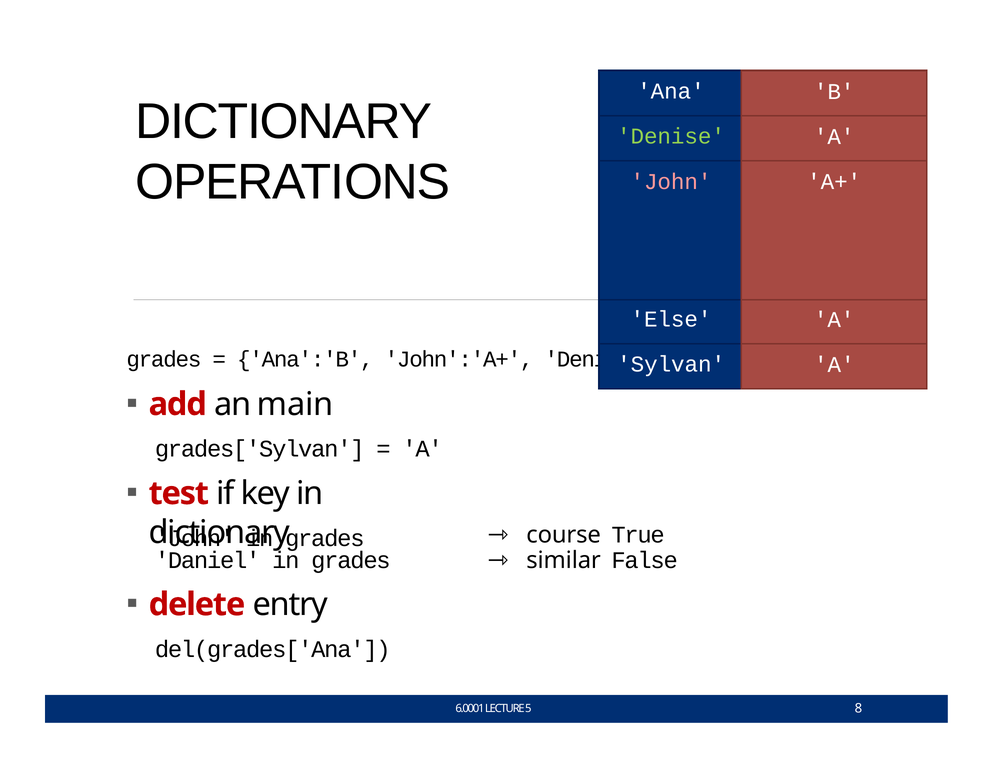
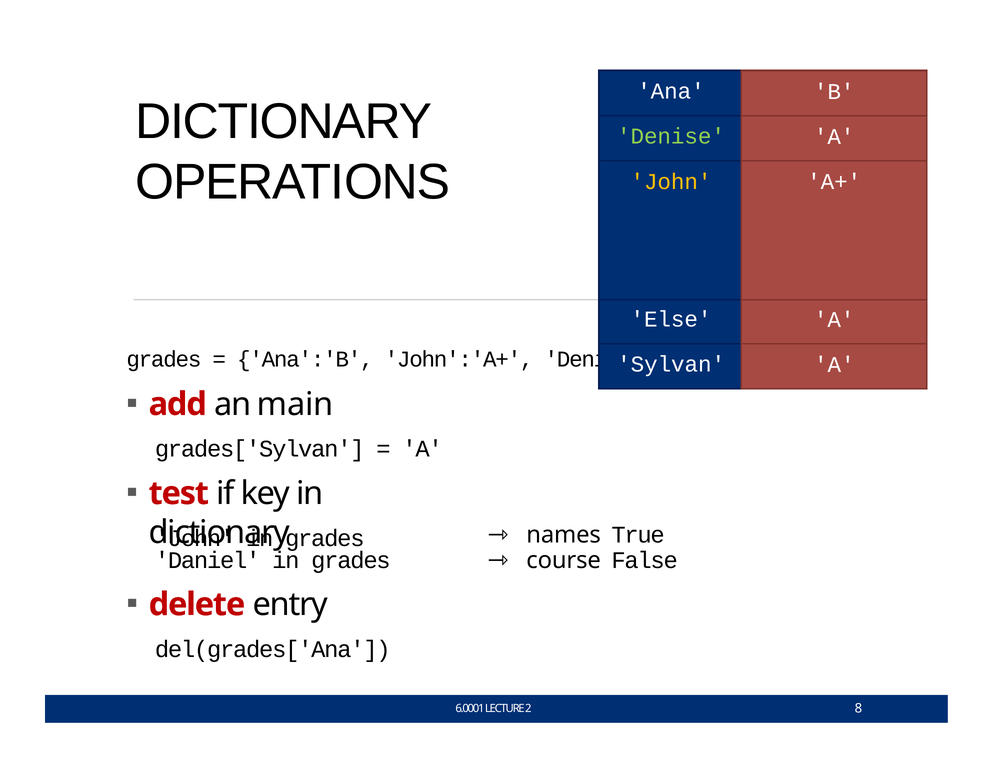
John colour: pink -> yellow (671, 182)
course: course -> names (564, 534)
similar: similar -> course (564, 560)
5: 5 -> 2 (528, 708)
